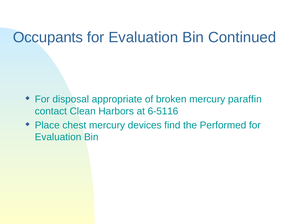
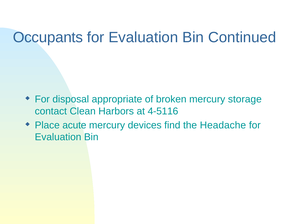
paraffin: paraffin -> storage (245, 99)
6-5116: 6-5116 -> 4-5116 (163, 111)
chest: chest -> acute (74, 125)
Performed: Performed -> Headache (223, 125)
